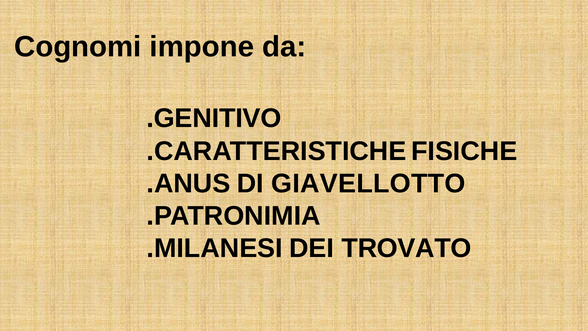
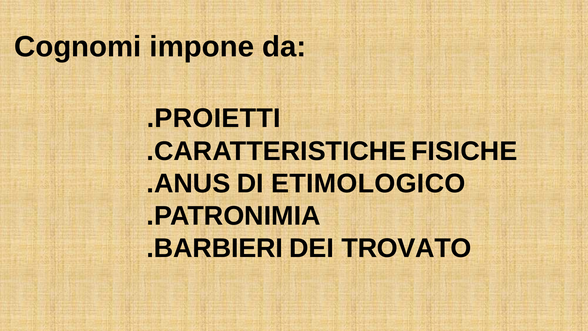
.GENITIVO: .GENITIVO -> .PROIETTI (214, 118)
GIAVELLOTTO: GIAVELLOTTO -> ETIMOLOGICO (368, 183)
.MILANESI: .MILANESI -> .BARBIERI (215, 248)
